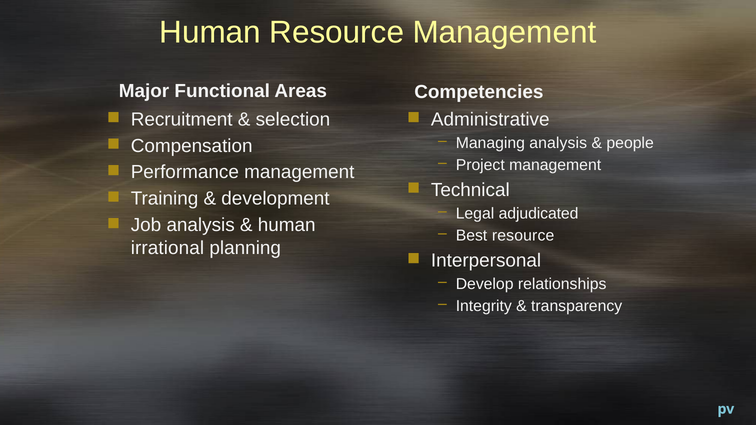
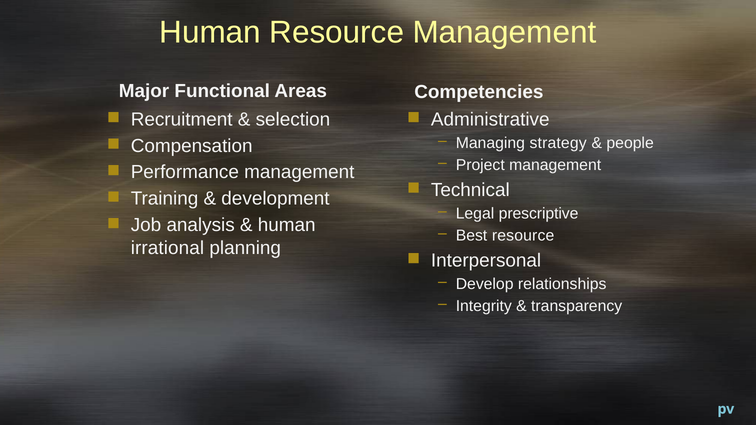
Managing analysis: analysis -> strategy (558, 143)
adjudicated: adjudicated -> prescriptive (539, 214)
